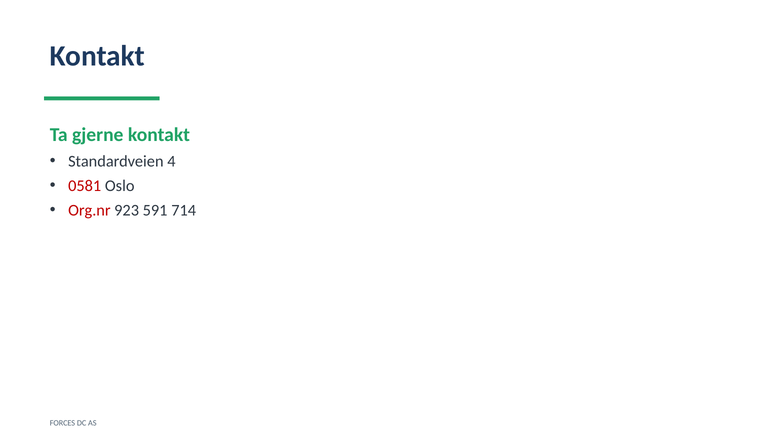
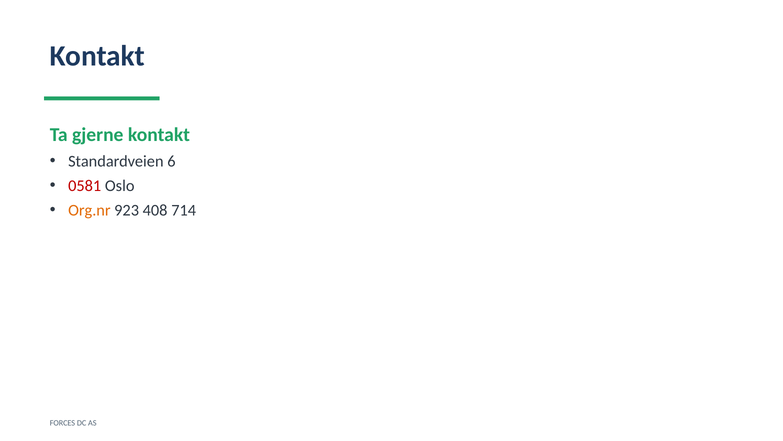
4: 4 -> 6 (171, 161)
Org.nr colour: red -> orange (89, 210)
591: 591 -> 408 (155, 210)
